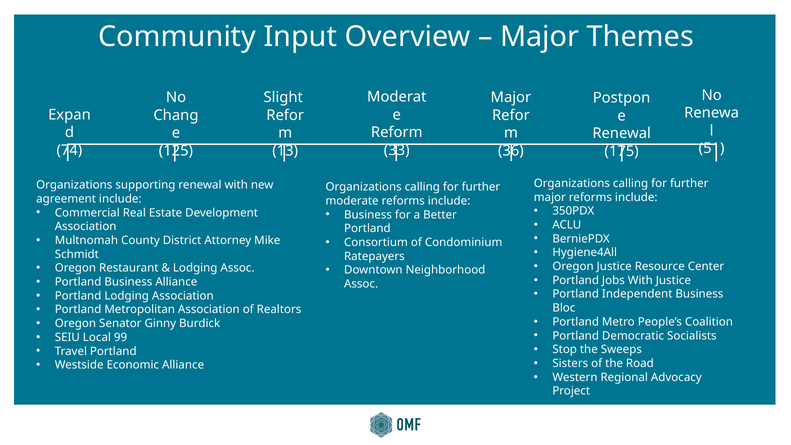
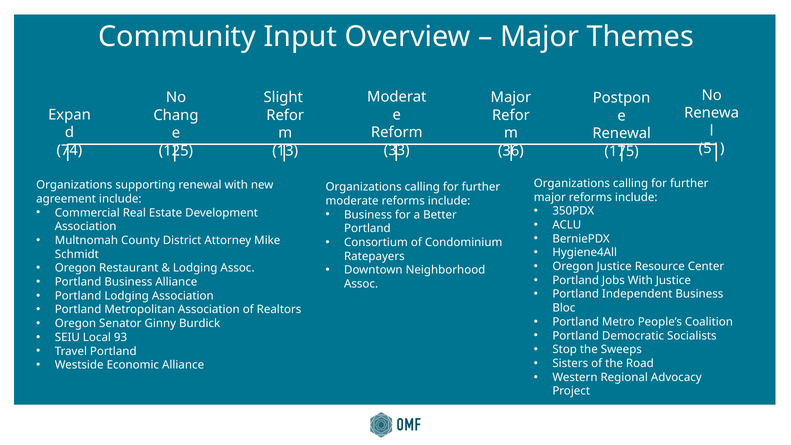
99: 99 -> 93 (121, 337)
